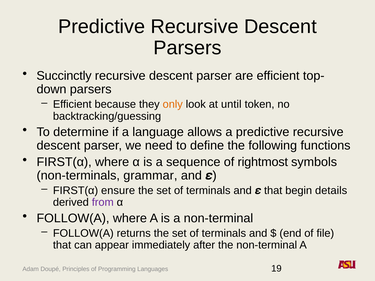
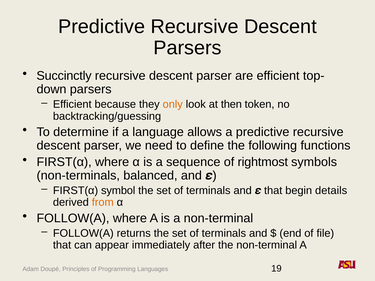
until: until -> then (231, 104)
grammar: grammar -> balanced (150, 176)
ensure: ensure -> symbol (118, 191)
from colour: purple -> orange (103, 202)
